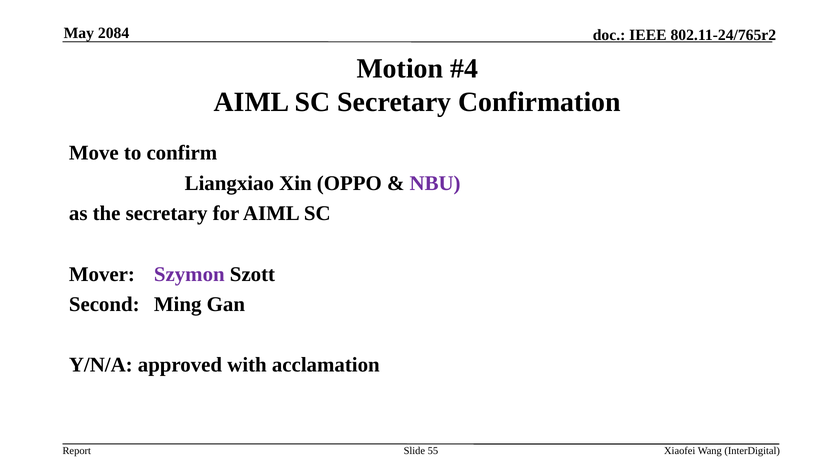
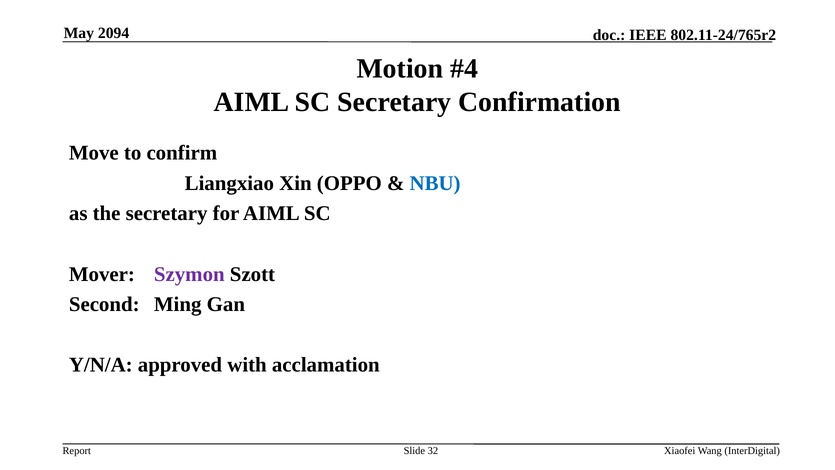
2084: 2084 -> 2094 (114, 33)
NBU colour: purple -> blue (435, 183)
55: 55 -> 32 (433, 450)
